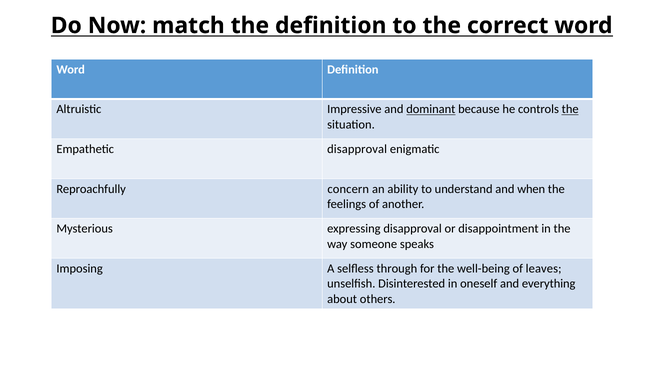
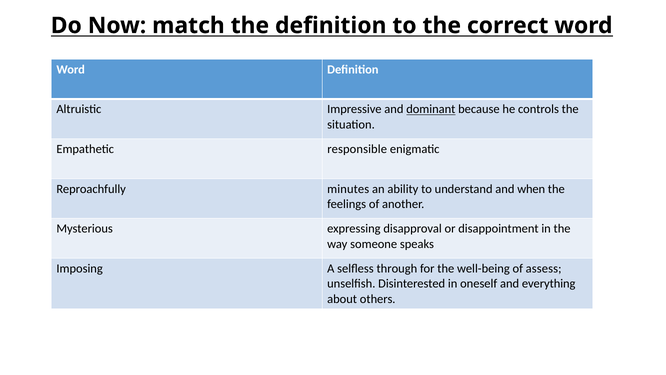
the underline: present -> none (570, 109)
Empathetic disapproval: disapproval -> responsible (357, 149)
concern: concern -> minutes (348, 189)
leaves: leaves -> assess (544, 268)
